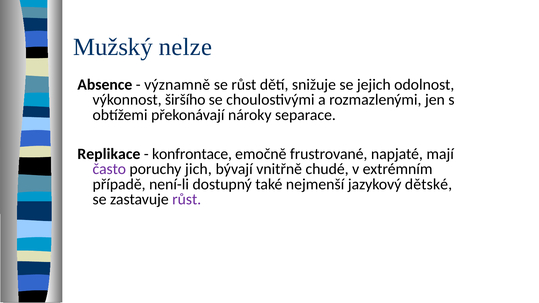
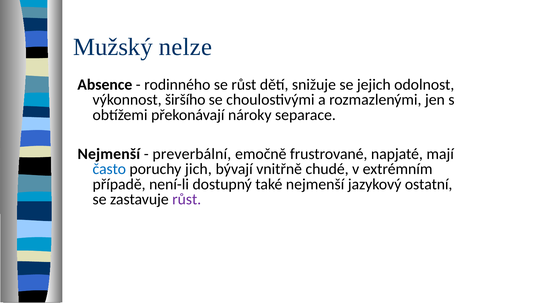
významně: významně -> rodinného (177, 85)
Replikace: Replikace -> Nejmenší (109, 154)
konfrontace: konfrontace -> preverbální (192, 154)
často colour: purple -> blue (109, 169)
dětské: dětské -> ostatní (429, 184)
